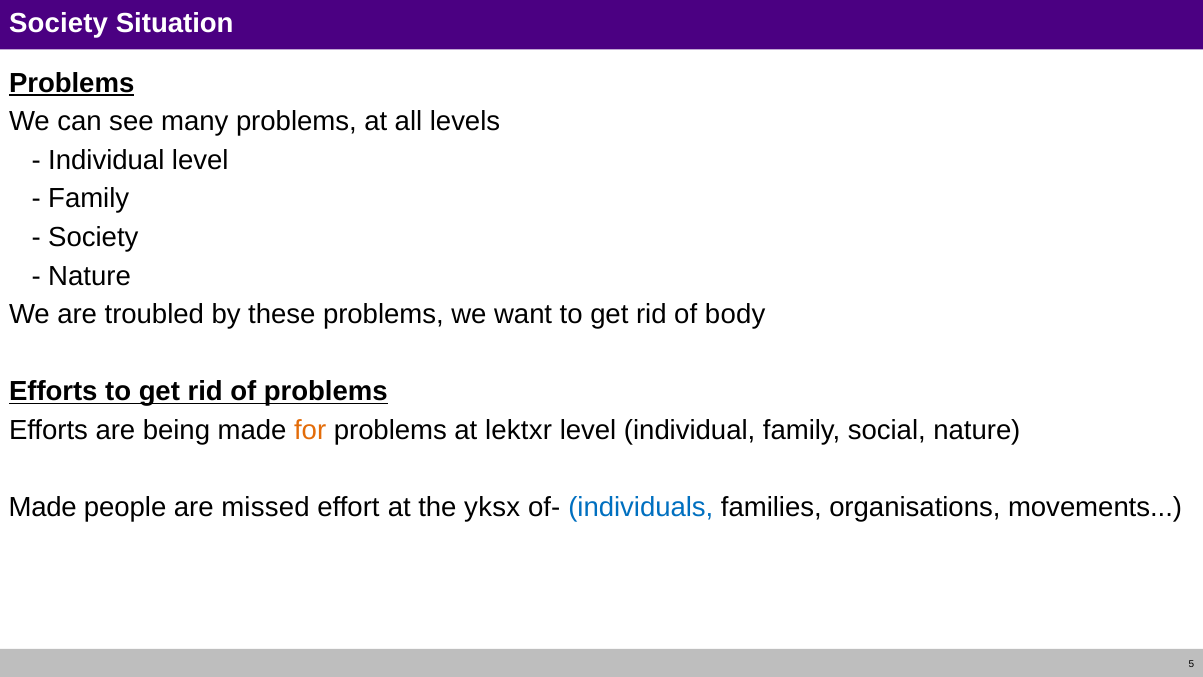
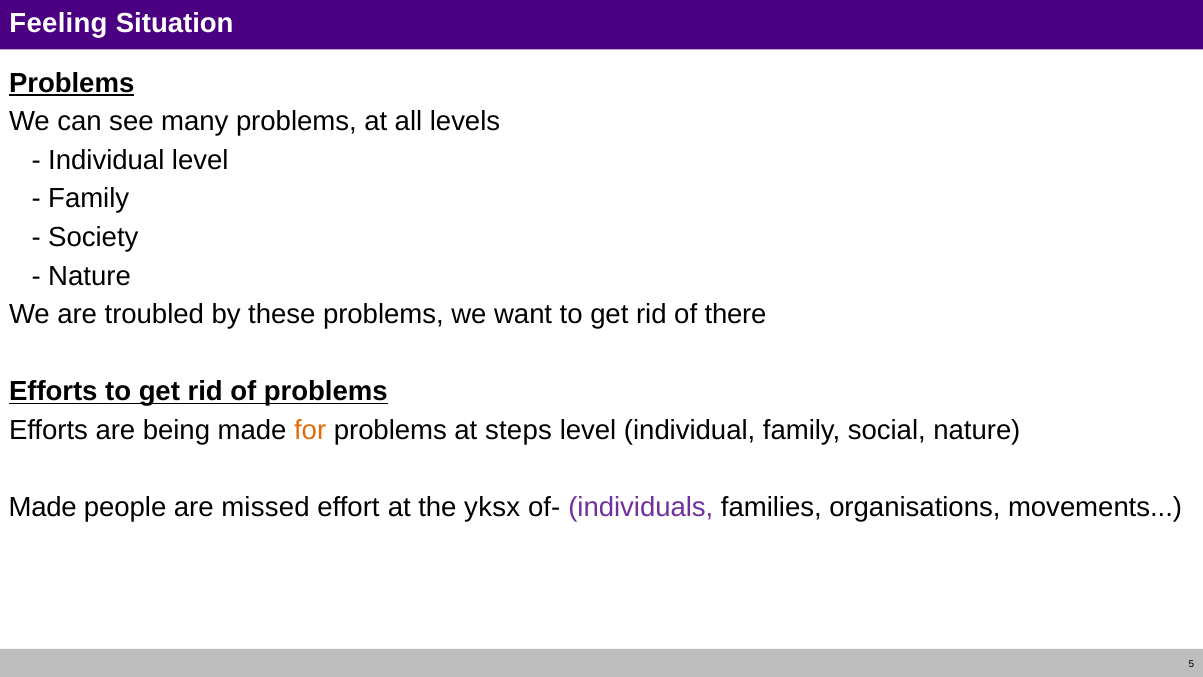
Society: Society -> Feeling (59, 23)
body: body -> there (736, 314)
lektxr: lektxr -> steps (519, 430)
individuals colour: blue -> purple (641, 507)
